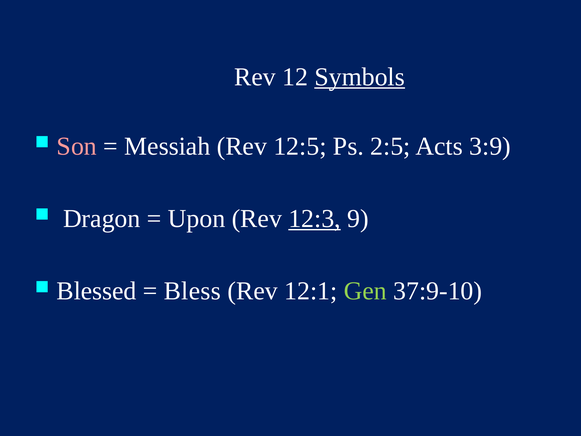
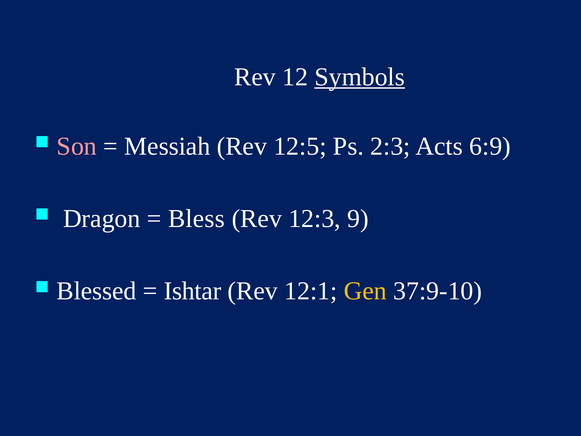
2:5: 2:5 -> 2:3 (390, 146)
3:9: 3:9 -> 6:9 (490, 146)
Upon: Upon -> Bless (196, 218)
12:3 underline: present -> none (315, 218)
Bless: Bless -> Ishtar (193, 291)
Gen colour: light green -> yellow (365, 291)
